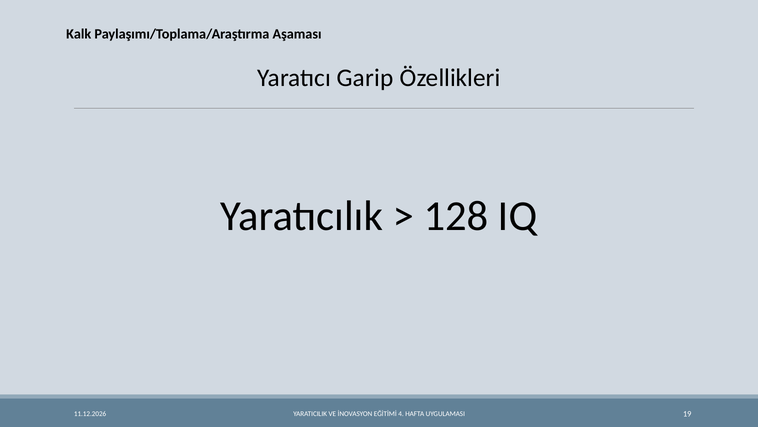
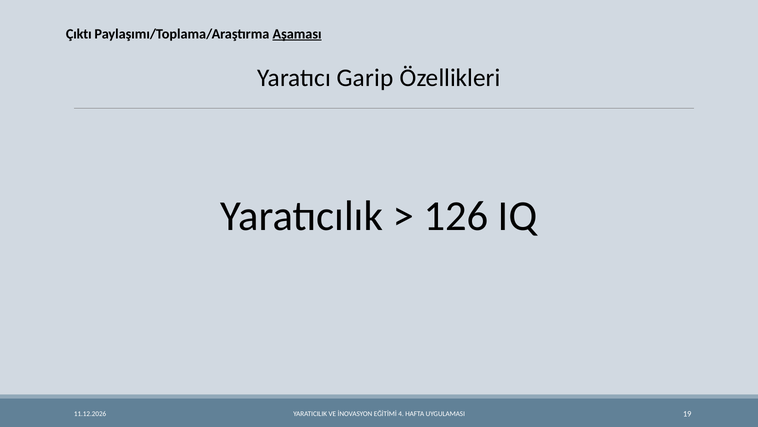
Kalk: Kalk -> Çıktı (79, 34)
Aşaması underline: none -> present (297, 34)
128: 128 -> 126 (456, 216)
